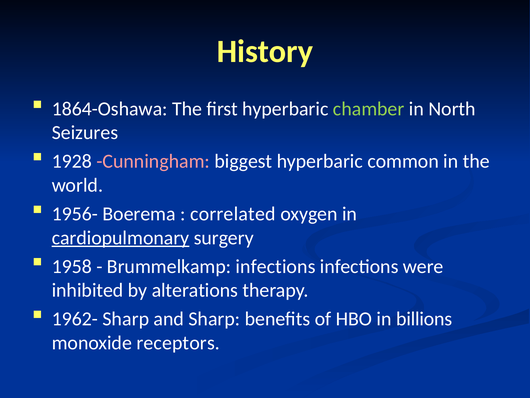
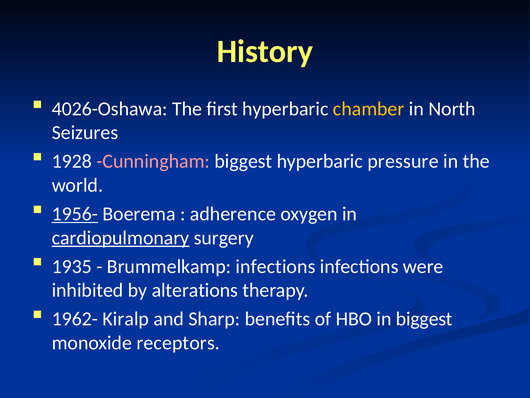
1864-Oshawa: 1864-Oshawa -> 4026-Oshawa (110, 109)
chamber colour: light green -> yellow (369, 109)
common: common -> pressure (403, 161)
1956- underline: none -> present (75, 214)
correlated: correlated -> adherence (233, 214)
1958: 1958 -> 1935 (72, 266)
1962- Sharp: Sharp -> Kiralp (126, 319)
in billions: billions -> biggest (424, 319)
